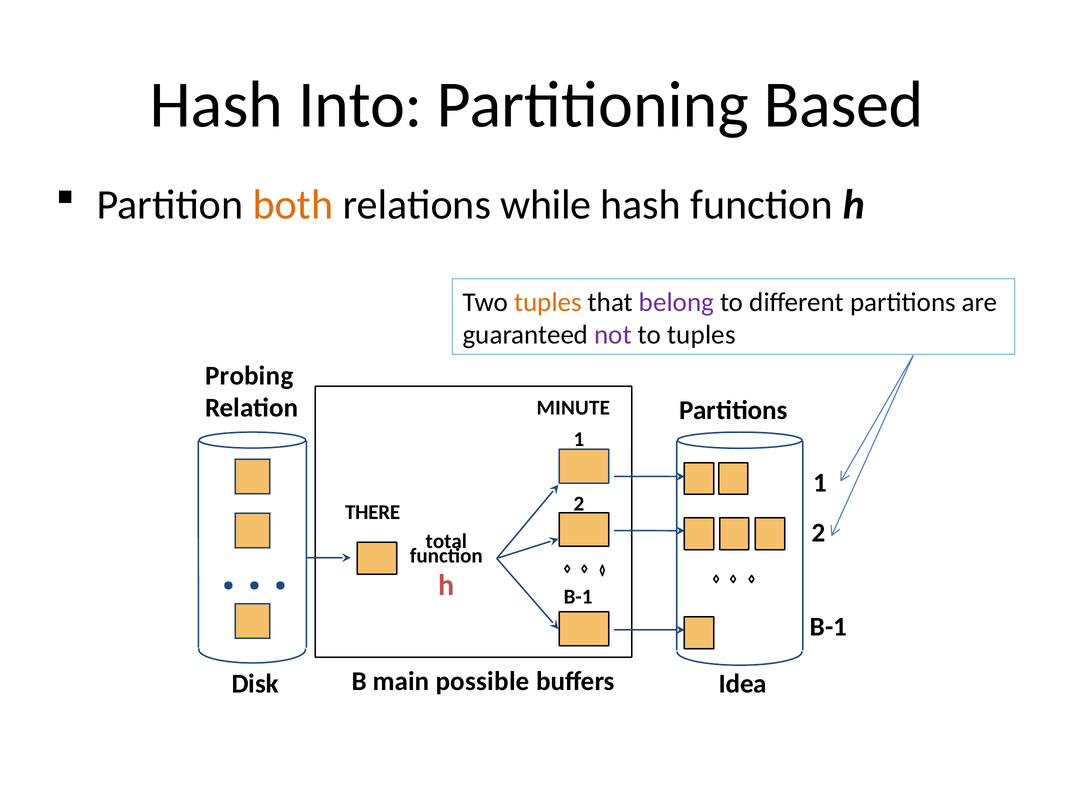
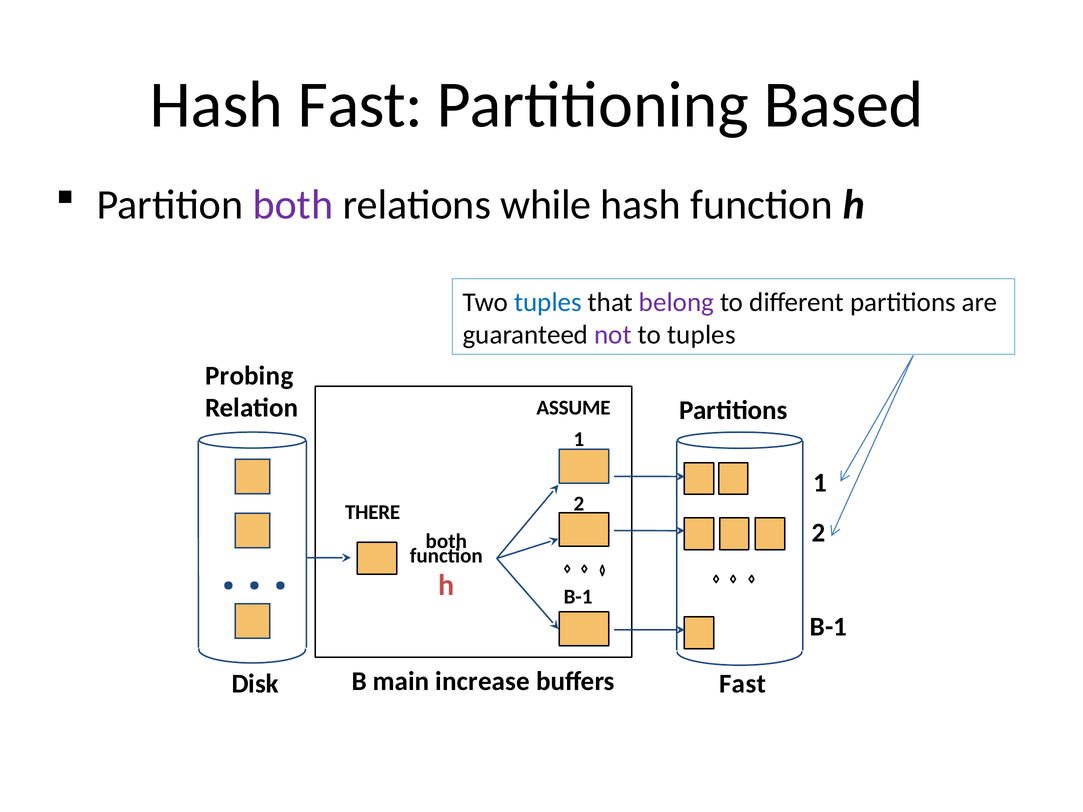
Hash Into: Into -> Fast (360, 105)
both colour: orange -> purple (293, 205)
tuples colour: orange -> blue (548, 302)
MINUTE: MINUTE -> ASSUME (573, 408)
total: total -> both (446, 541)
possible: possible -> increase (483, 682)
buffers Idea: Idea -> Fast (743, 684)
